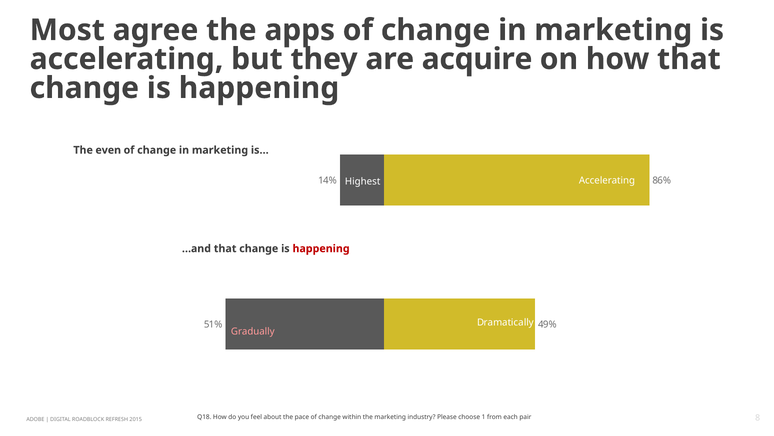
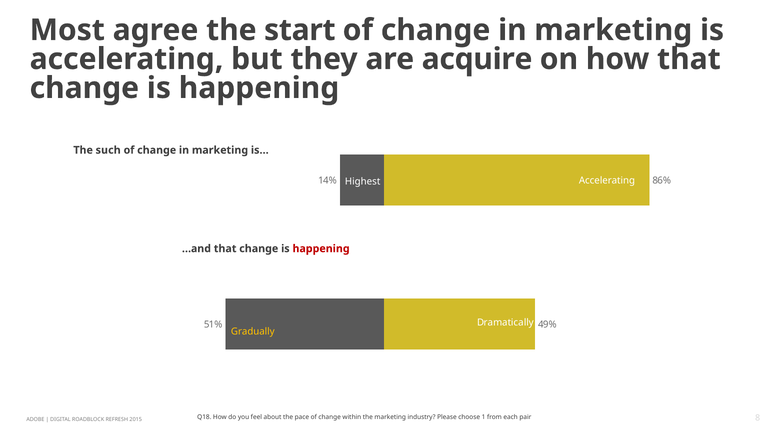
apps: apps -> start (300, 30)
even: even -> such (108, 150)
Gradually colour: pink -> yellow (253, 331)
